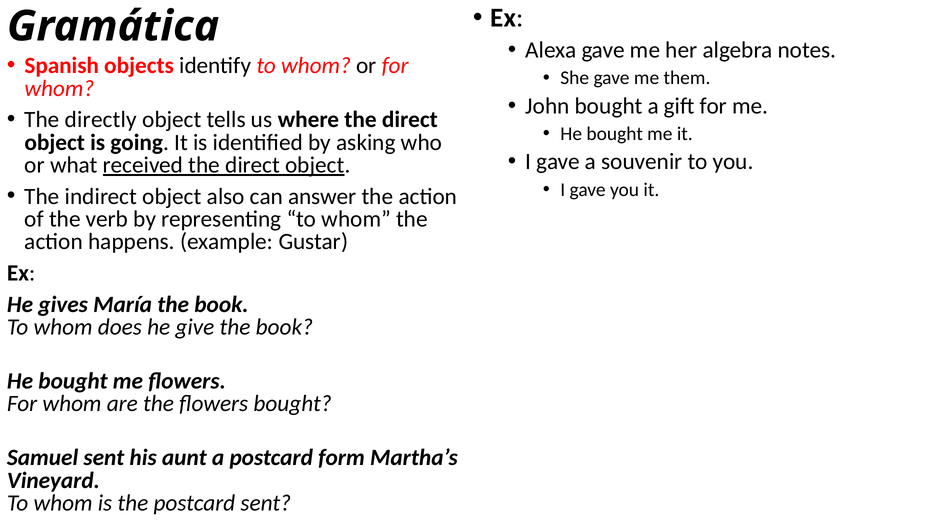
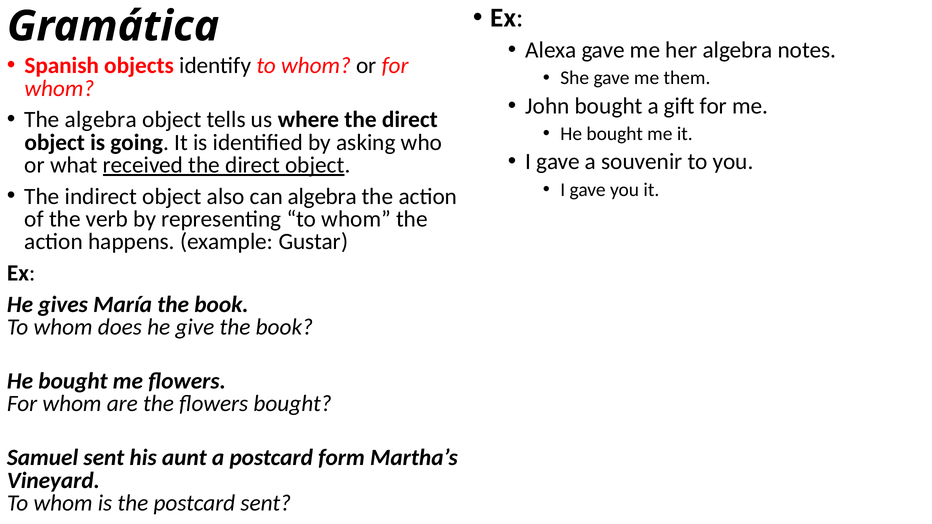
The directly: directly -> algebra (101, 120)
can answer: answer -> algebra (322, 197)
